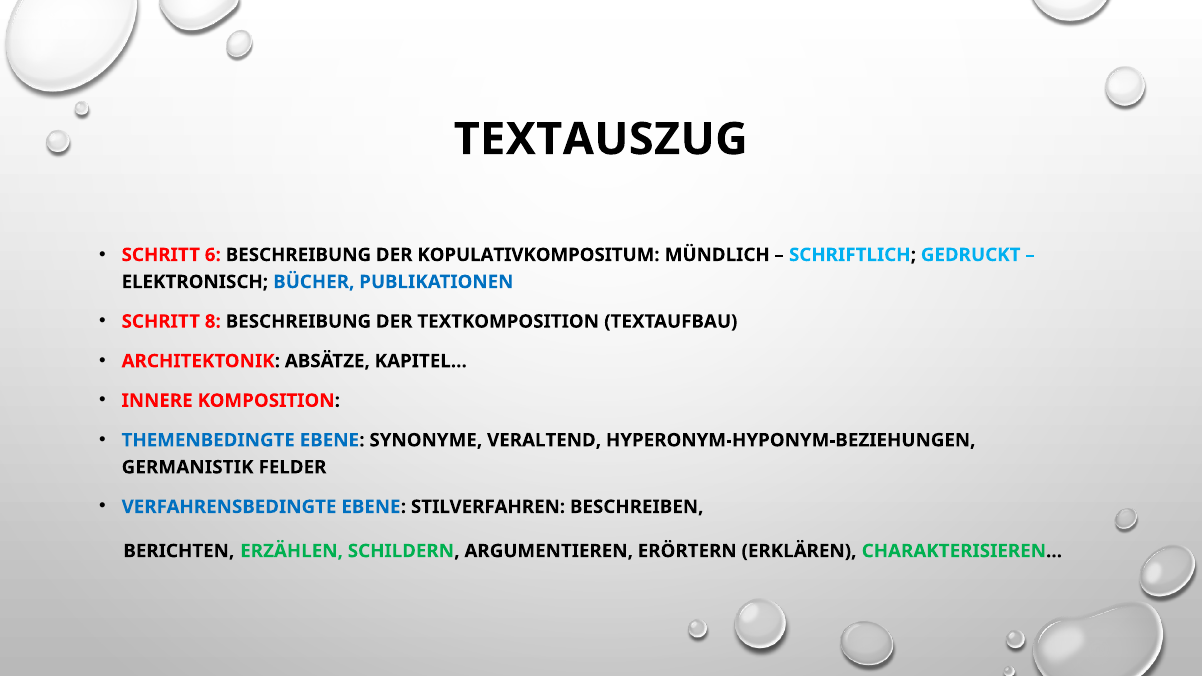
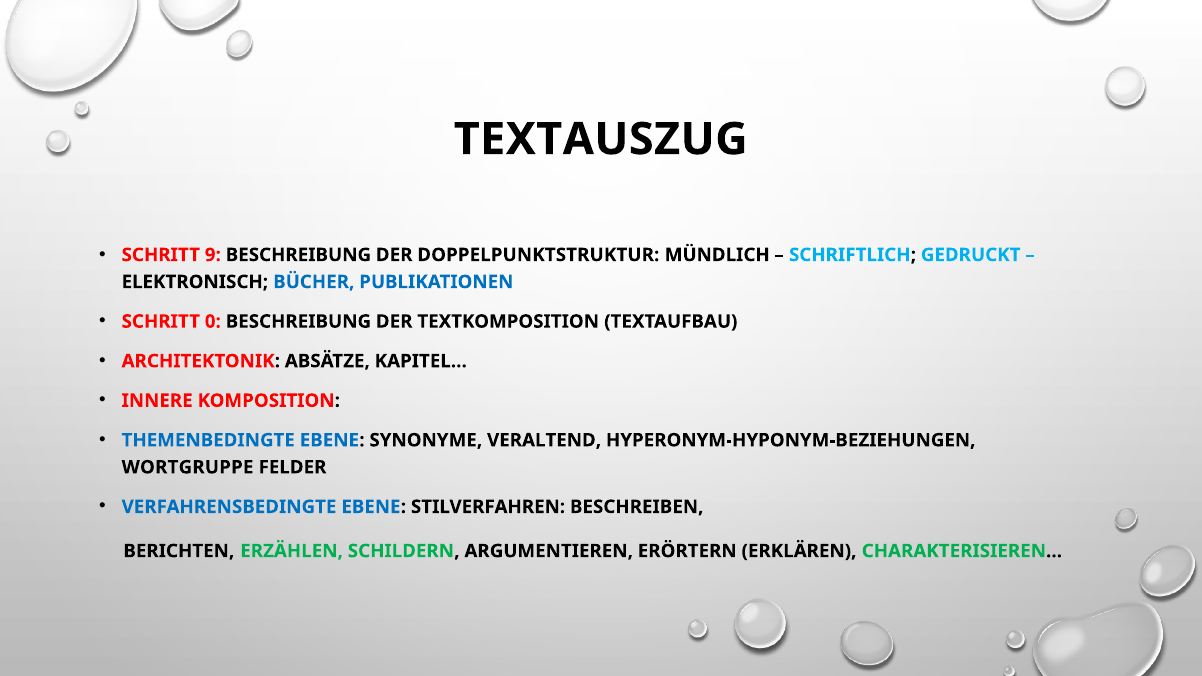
6: 6 -> 9 (213, 255)
KOPULATIVKOMPOSITUM: KOPULATIVKOMPOSITUM -> DOPPELPUNKTSTRUKTUR (538, 255)
8: 8 -> 0 (213, 322)
GERMANISTIK: GERMANISTIK -> WORTGRUPPE (188, 467)
